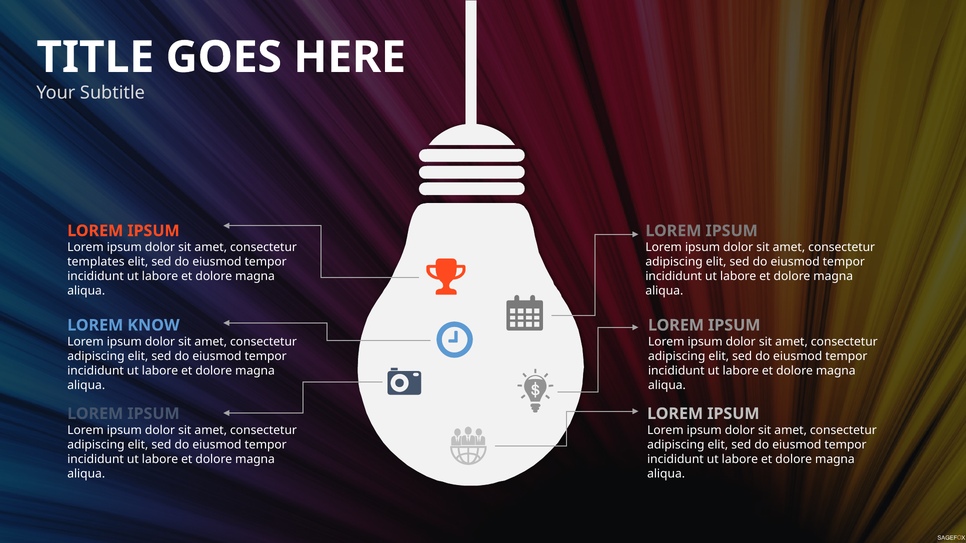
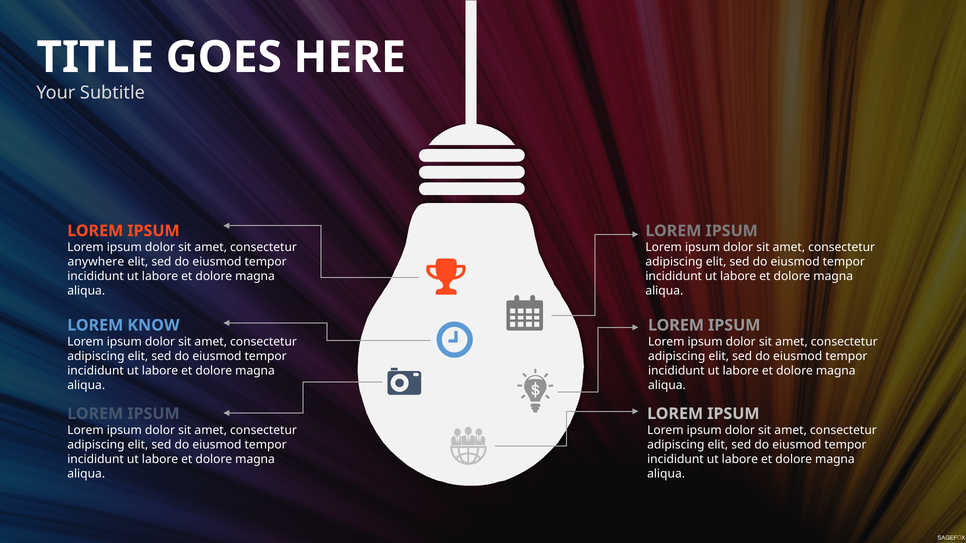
templates: templates -> anywhere (96, 262)
